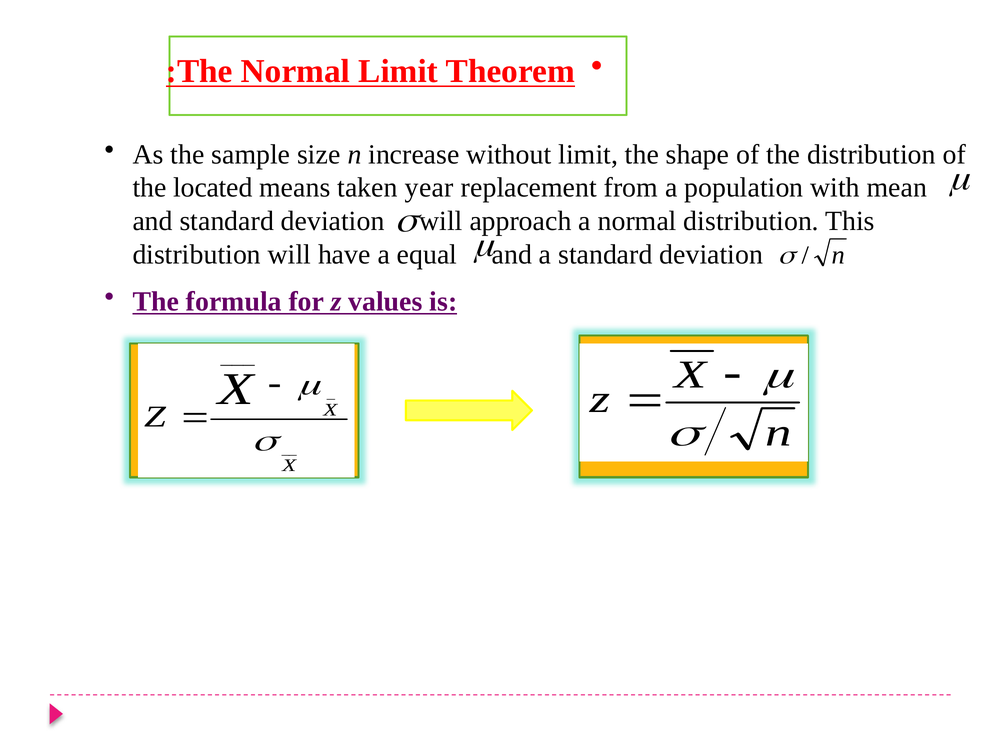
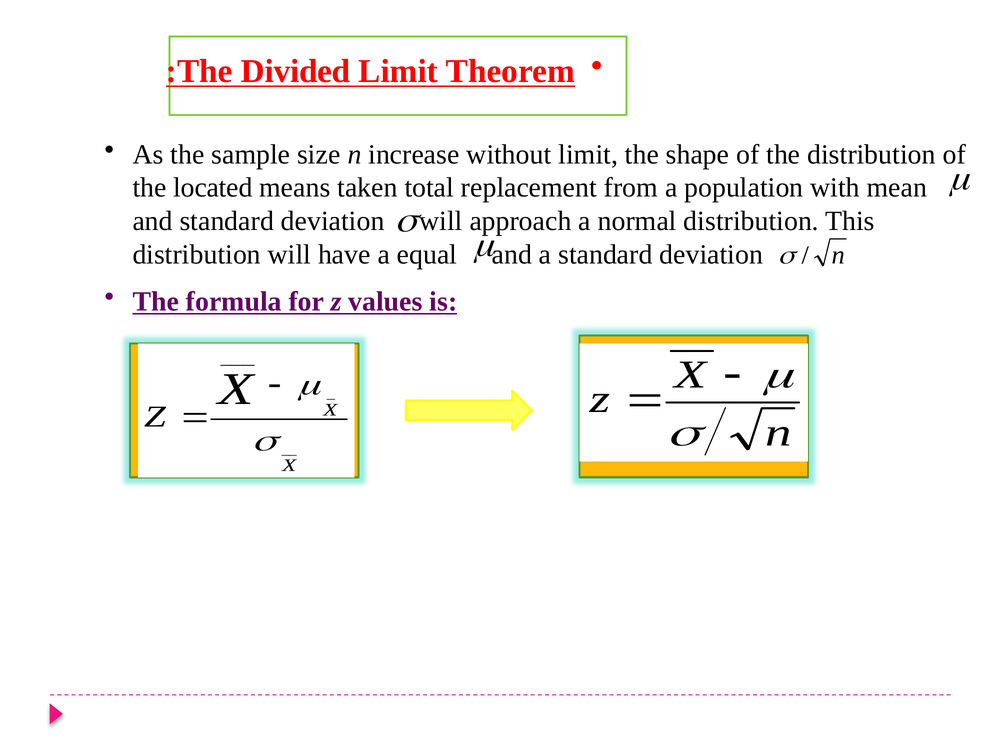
The Normal: Normal -> Divided (296, 72)
year: year -> total (429, 188)
